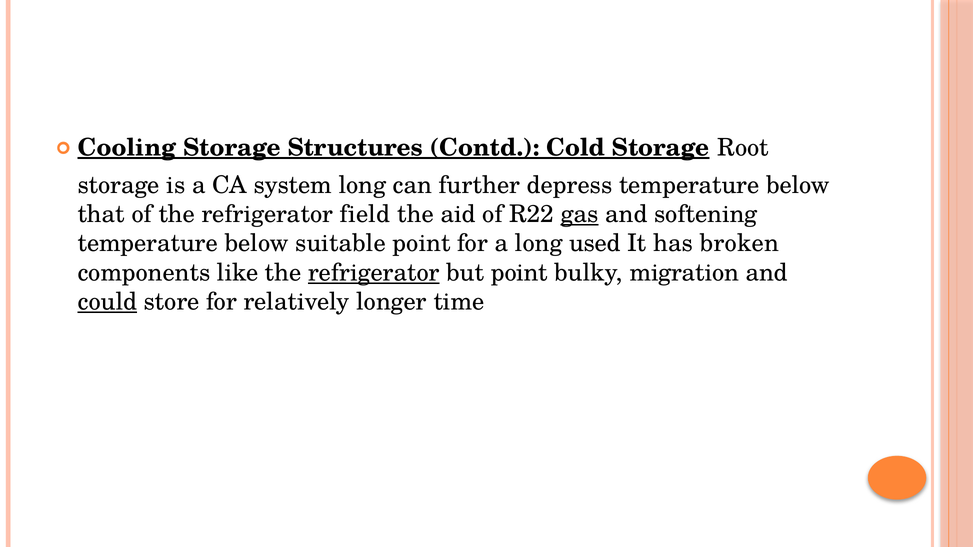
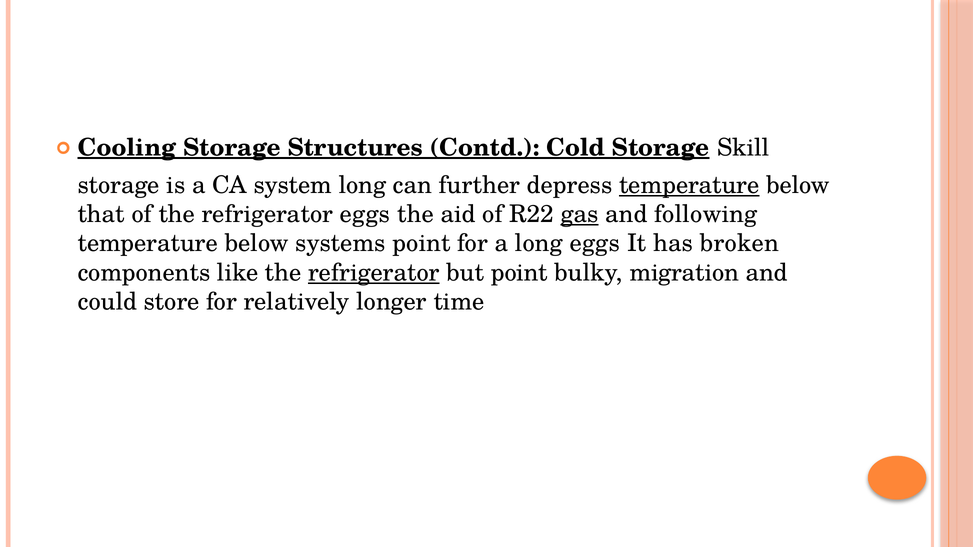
Root: Root -> Skill (743, 148)
temperature underline: none -> present (689, 185)
refrigerator field: field -> eggs (365, 214)
softening: softening -> following (706, 214)
suitable: suitable -> systems (340, 244)
long used: used -> eggs (595, 244)
could underline: present -> none (107, 302)
